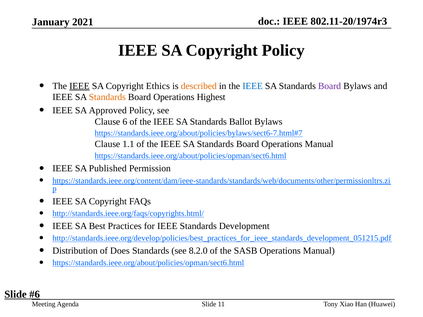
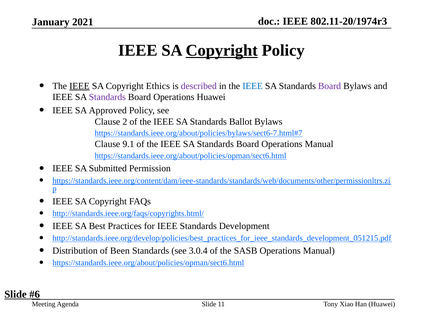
Copyright underline: none -> present (222, 50)
described colour: orange -> purple (199, 86)
Standards colour: orange -> purple (107, 97)
Operations Highest: Highest -> Huawei (211, 97)
6: 6 -> 2 (125, 122)
1.1: 1.1 -> 9.1 (128, 144)
Published: Published -> Submitted (108, 169)
Does: Does -> Been (120, 251)
8.2.0: 8.2.0 -> 3.0.4 (198, 251)
